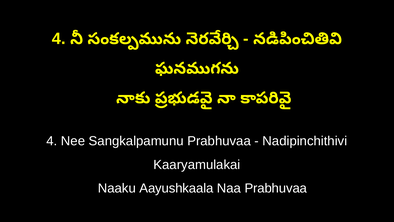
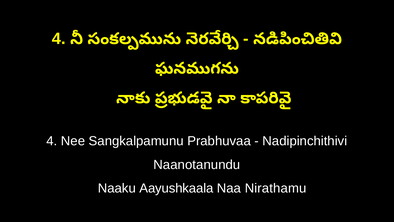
Kaaryamulakai: Kaaryamulakai -> Naanotanundu (197, 164)
Naa Prabhuvaa: Prabhuvaa -> Nirathamu (276, 188)
